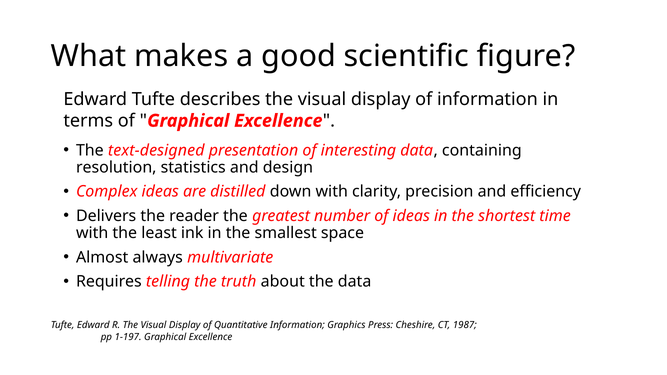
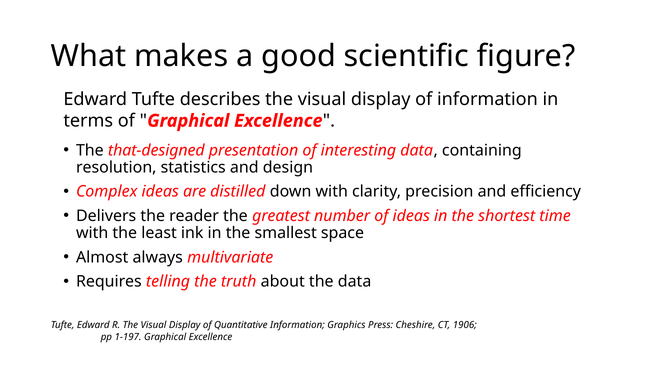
text‐designed: text‐designed -> that‐designed (156, 150)
1987: 1987 -> 1906 (465, 325)
